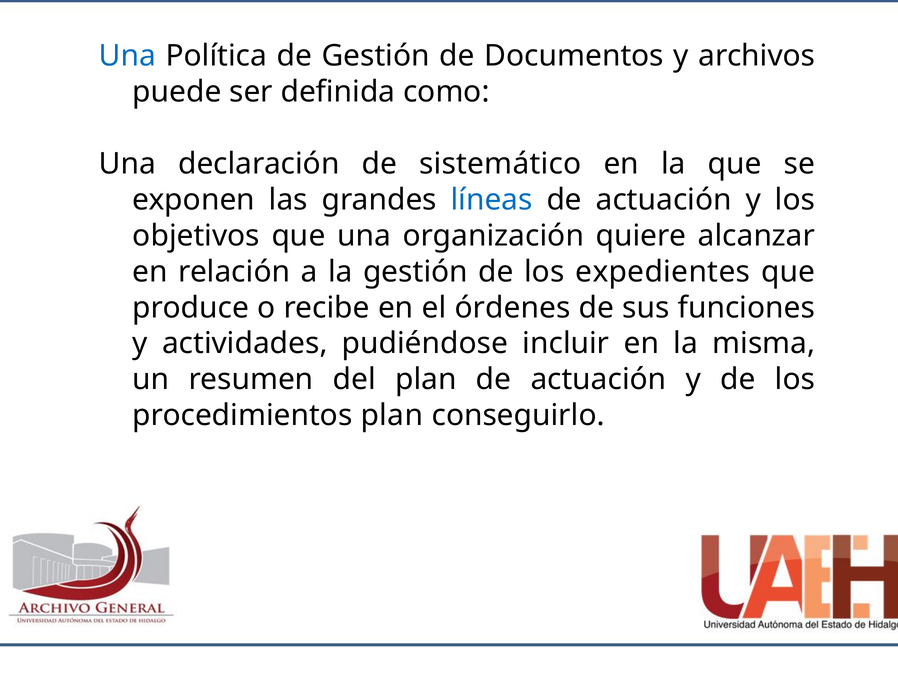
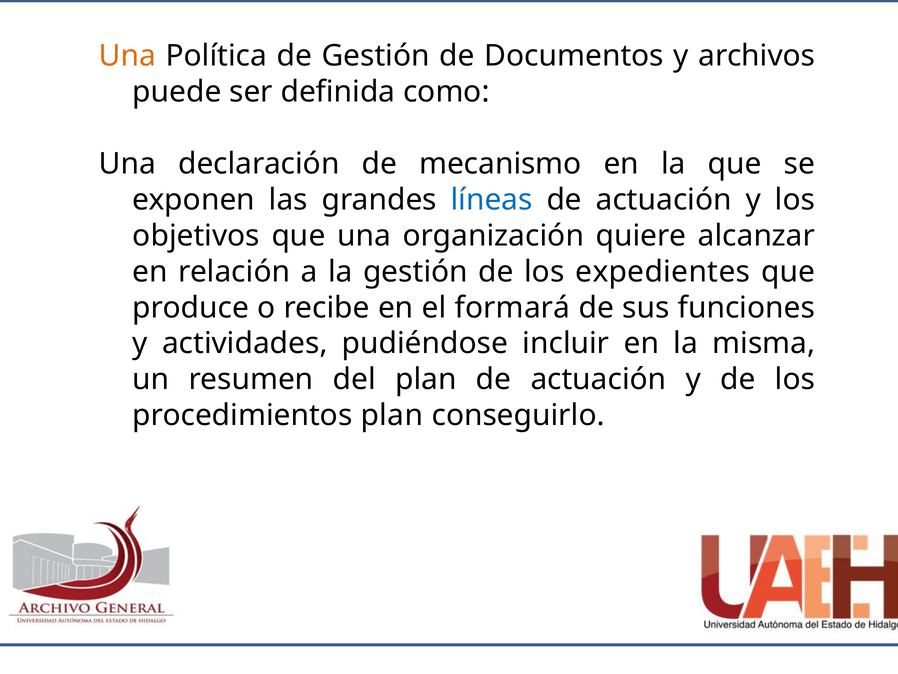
Una colour: blue -> orange (127, 56)
sistemático: sistemático -> mecanismo (500, 164)
órdenes: órdenes -> formará (513, 307)
